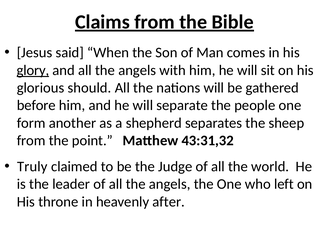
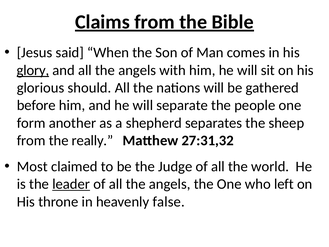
point: point -> really (92, 140)
43:31,32: 43:31,32 -> 27:31,32 (208, 140)
Truly: Truly -> Most (32, 166)
leader underline: none -> present (71, 184)
after: after -> false (169, 201)
